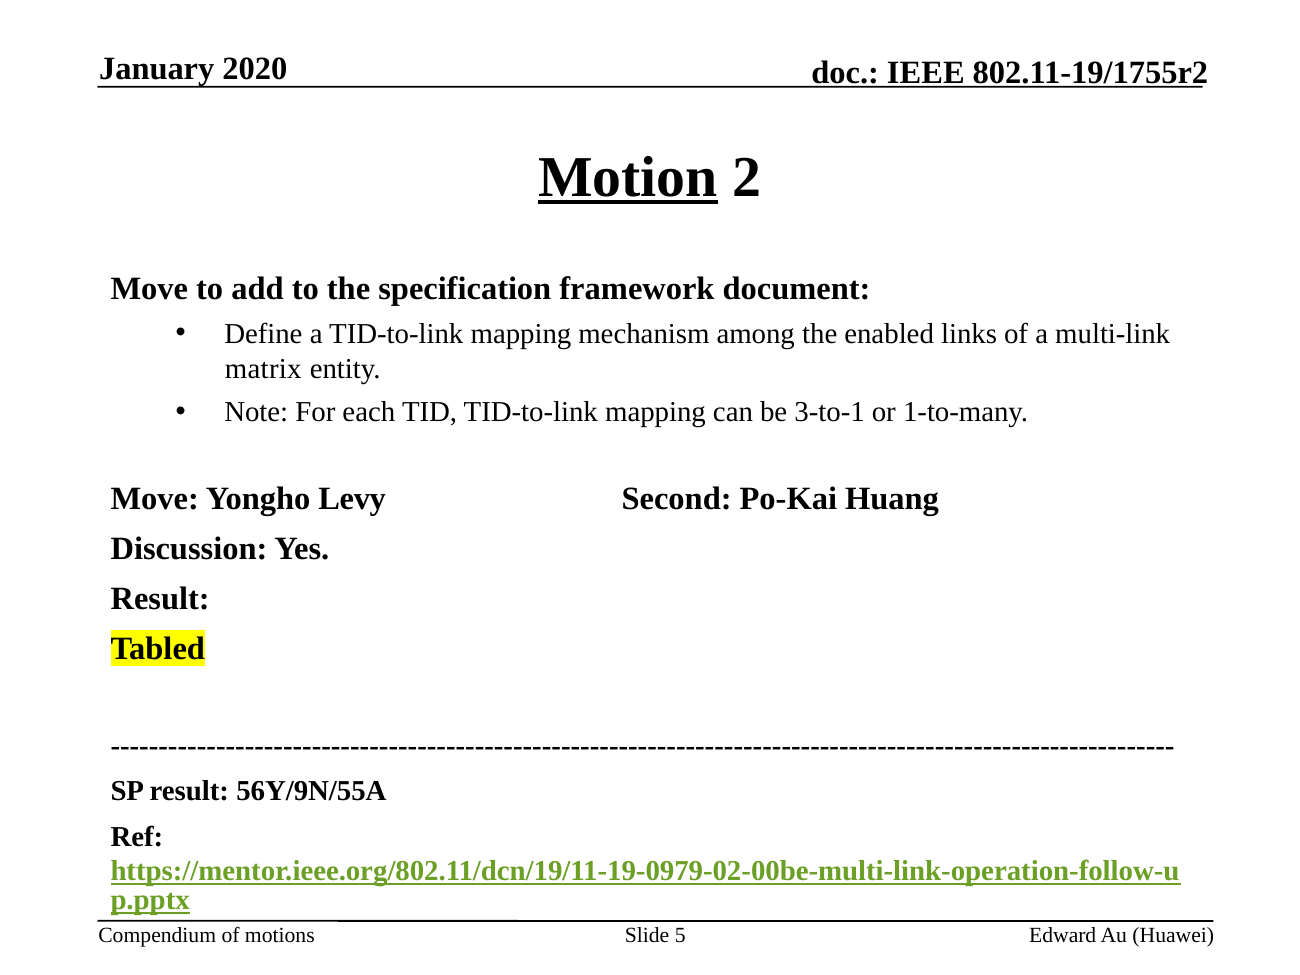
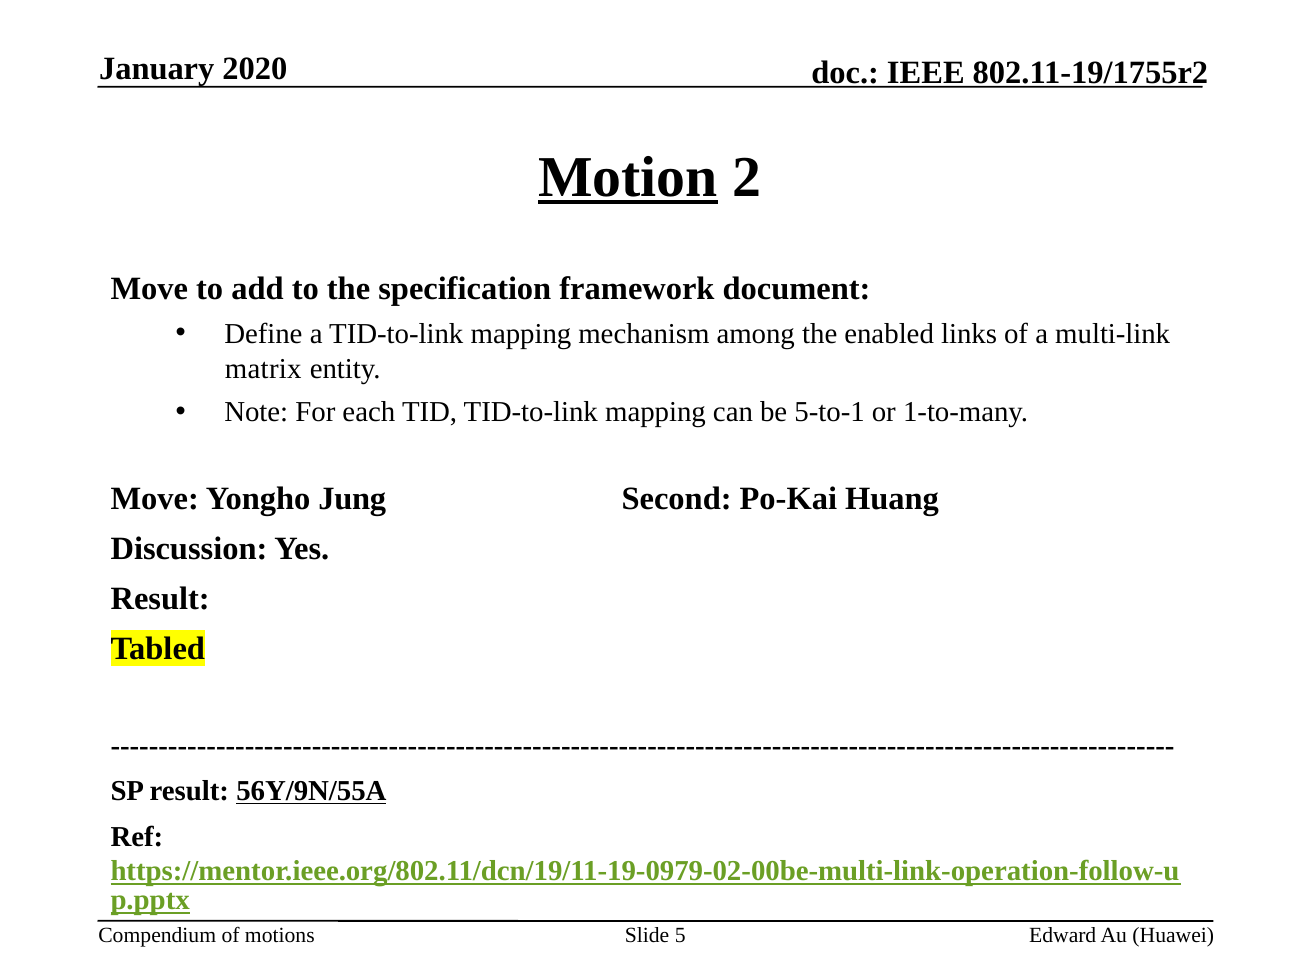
3-to-1: 3-to-1 -> 5-to-1 (830, 412)
Levy: Levy -> Jung (352, 499)
56Y/9N/55A underline: none -> present (311, 791)
